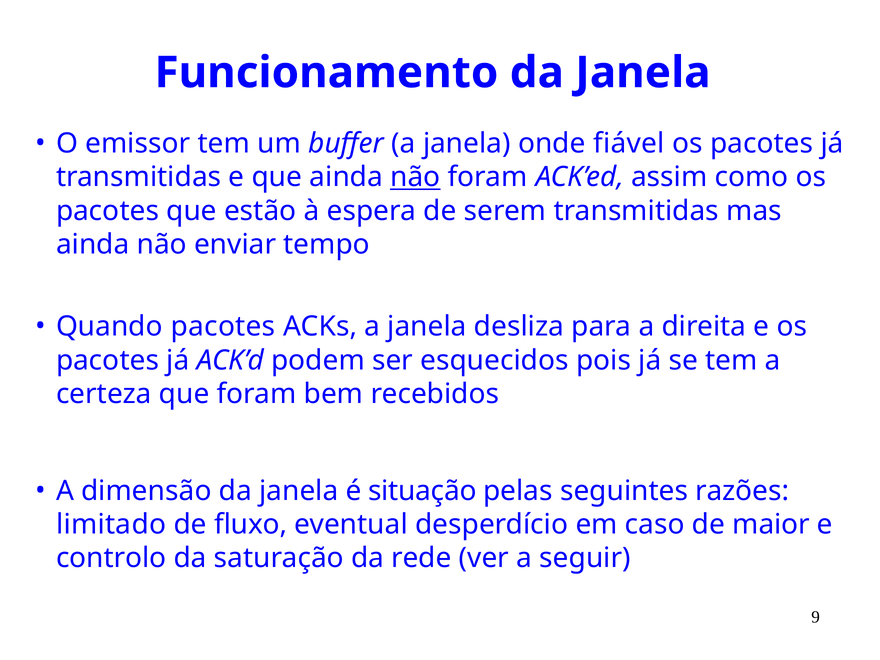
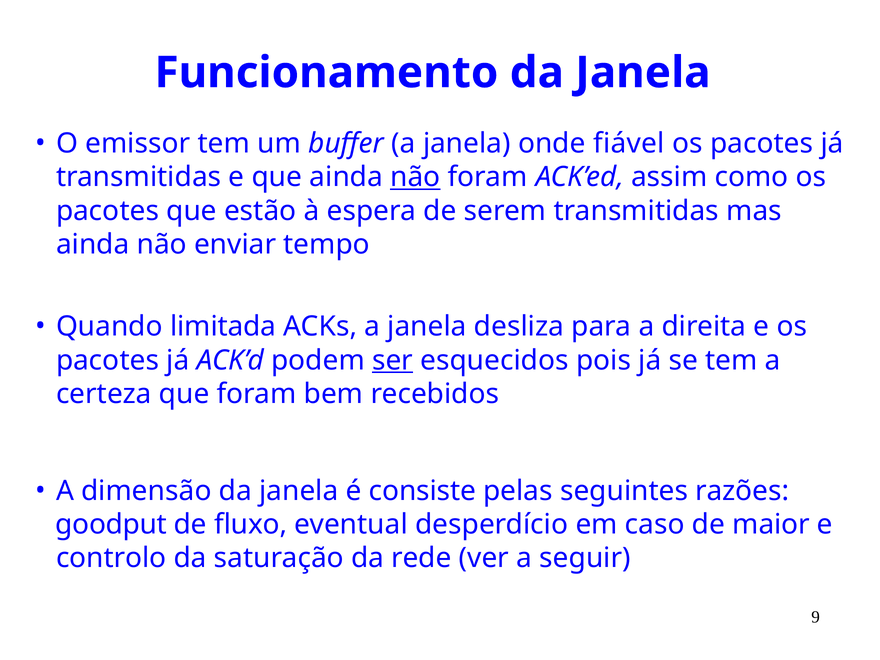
Quando pacotes: pacotes -> limitada (223, 327)
ser underline: none -> present (393, 360)
situação: situação -> consiste (422, 491)
limitado: limitado -> goodput (111, 524)
